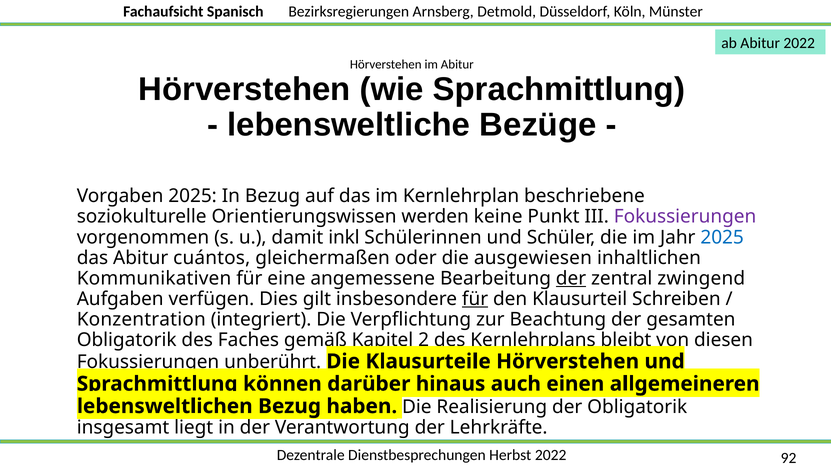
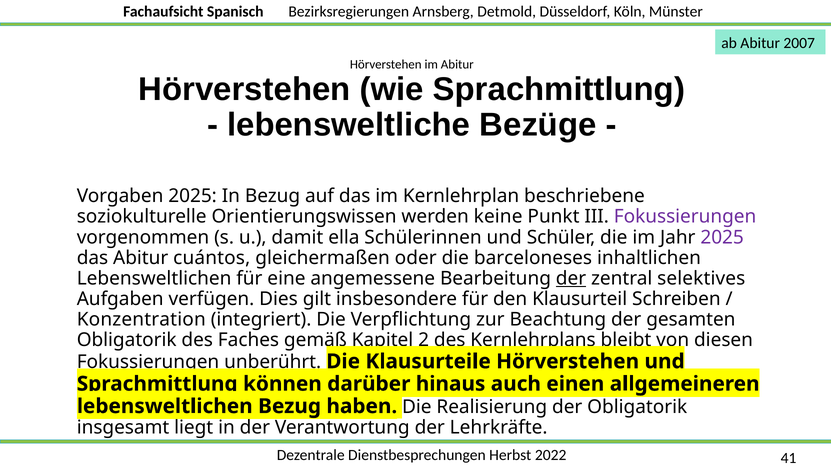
Abitur 2022: 2022 -> 2007 (799, 43)
inkl: inkl -> ella (344, 237)
2025 colour: blue -> purple (722, 237)
ausgewiesen: ausgewiesen -> barceloneses (533, 258)
Kommunikativen: Kommunikativen -> Lebensweltlichen (154, 279)
zwingend: zwingend -> selektives (701, 279)
für underline: present -> none (475, 299)
92: 92 -> 41 (789, 459)
